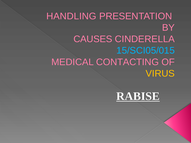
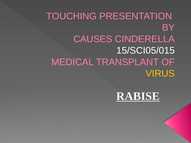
HANDLING: HANDLING -> TOUCHING (71, 16)
15/SCI05/015 colour: light blue -> white (146, 51)
CONTACTING: CONTACTING -> TRANSPLANT (127, 62)
